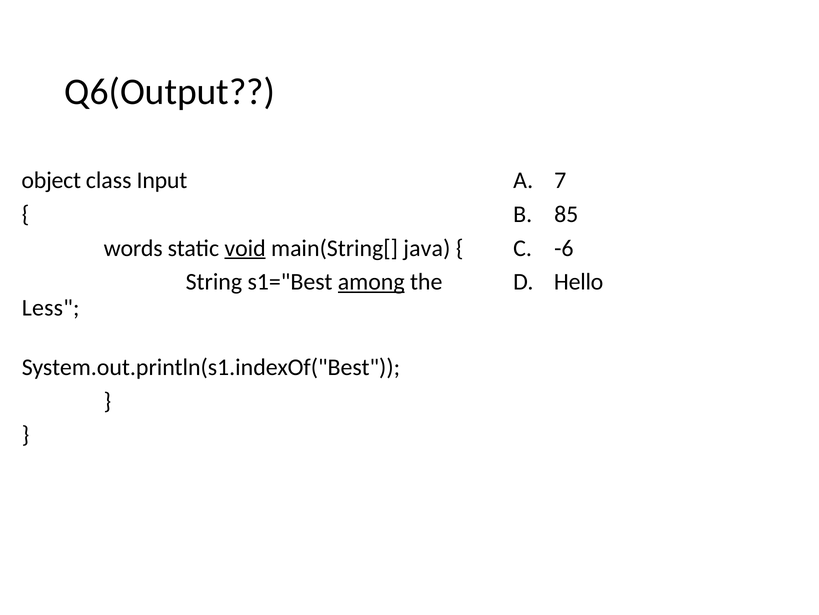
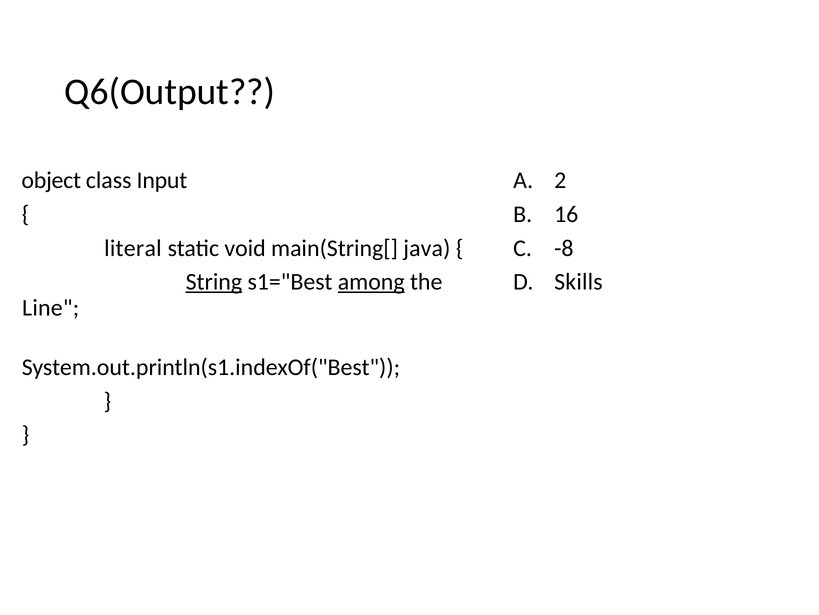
7: 7 -> 2 (560, 180)
85: 85 -> 16 (566, 214)
words: words -> literal (133, 248)
void underline: present -> none (245, 248)
-6: -6 -> -8 (564, 248)
String underline: none -> present (214, 282)
Hello: Hello -> Skills (578, 282)
Less: Less -> Line (51, 307)
